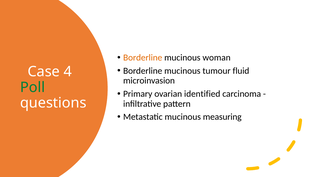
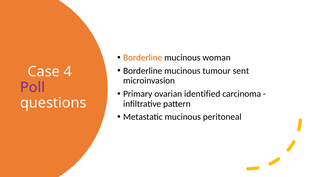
fluid: fluid -> sent (241, 71)
Poll colour: green -> purple (33, 87)
measuring: measuring -> peritoneal (222, 117)
